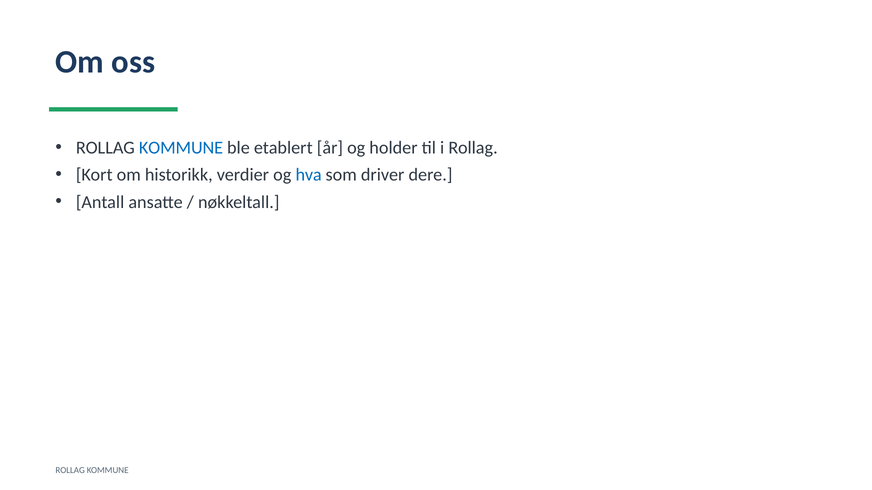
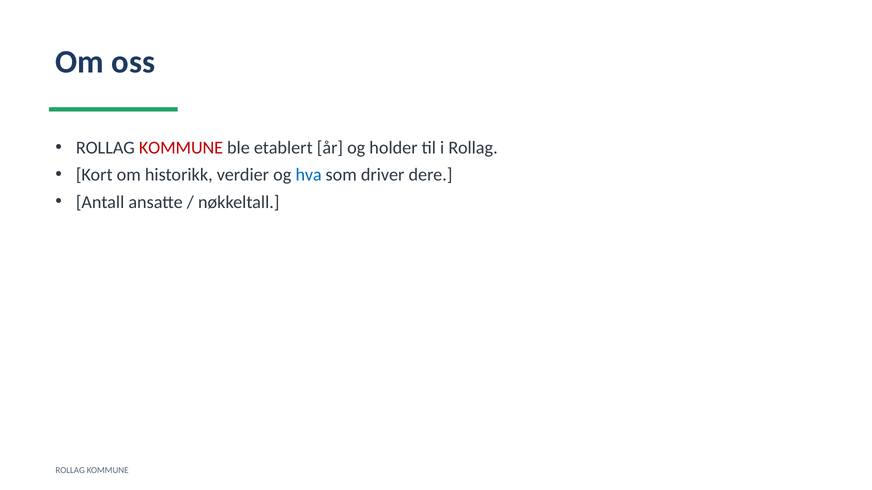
KOMMUNE colour: blue -> red (181, 148)
